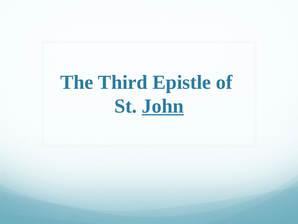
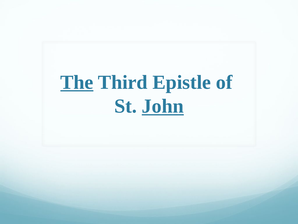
The underline: none -> present (77, 82)
